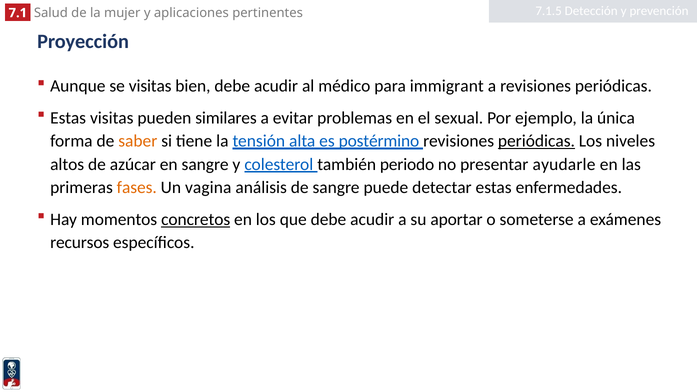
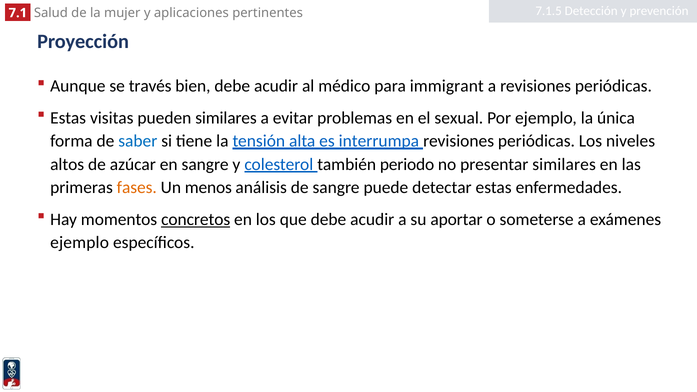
se visitas: visitas -> través (150, 86)
saber colour: orange -> blue (138, 141)
postérmino: postérmino -> interrumpa (379, 141)
periódicas underline: present -> none (536, 141)
presentar ayudarle: ayudarle -> similares (564, 164)
vagina: vagina -> menos (208, 188)
recursos: recursos -> ejemplo (80, 242)
